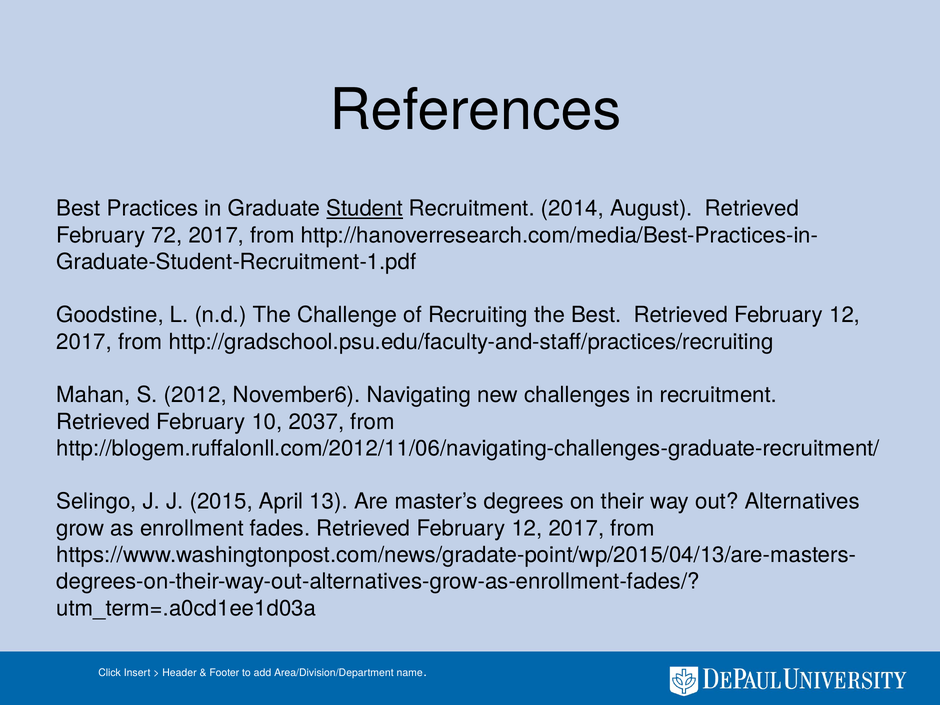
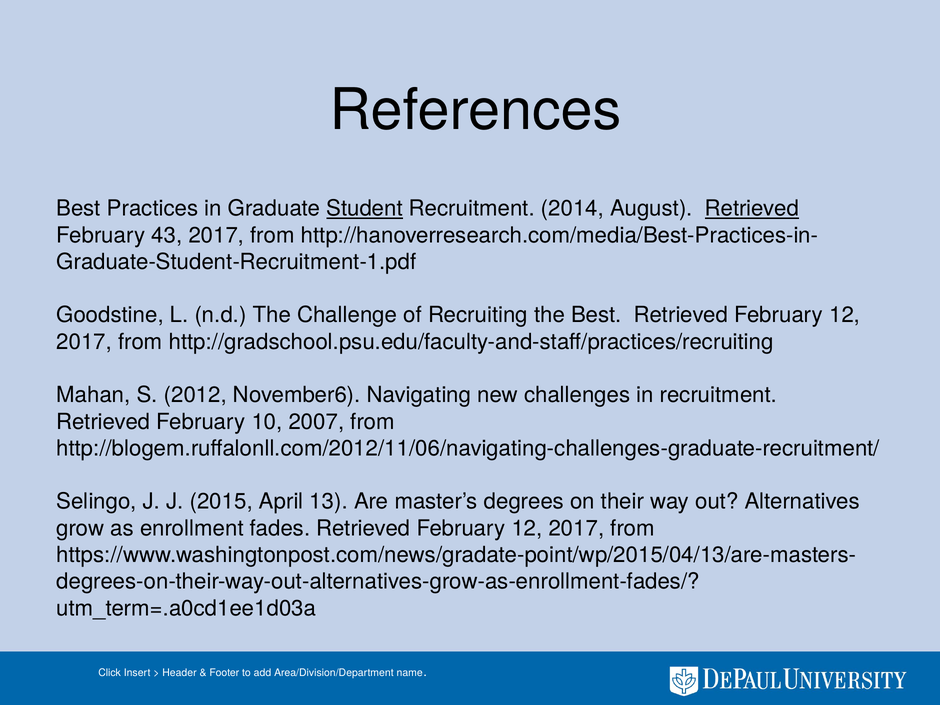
Retrieved underline: none -> present (752, 209)
72: 72 -> 43 (167, 235)
2037: 2037 -> 2007 (316, 422)
